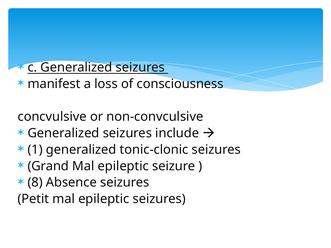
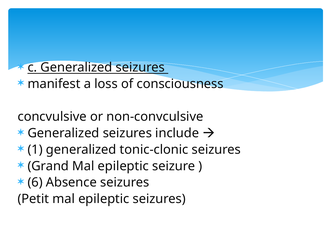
8: 8 -> 6 (35, 183)
